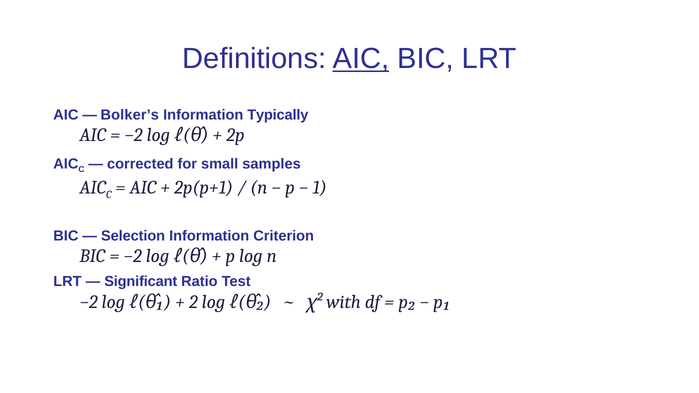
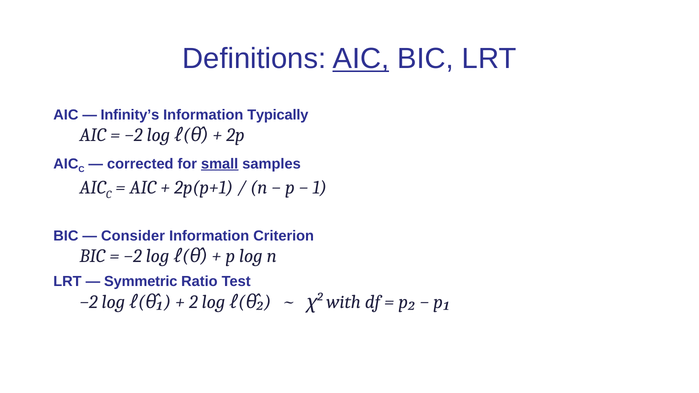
Bolker’s: Bolker’s -> Infinity’s (130, 115)
small underline: none -> present (220, 164)
Selection: Selection -> Consider (133, 236)
Significant: Significant -> Symmetric (141, 282)
